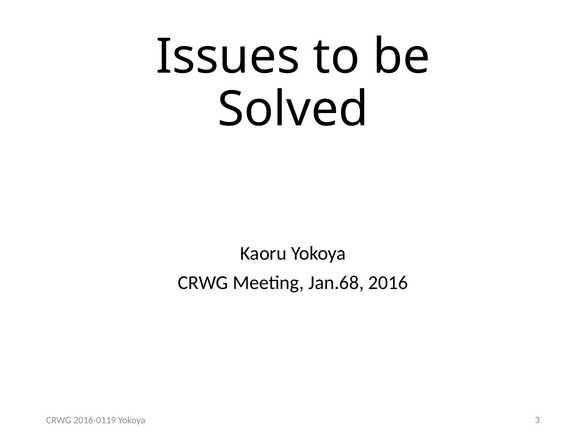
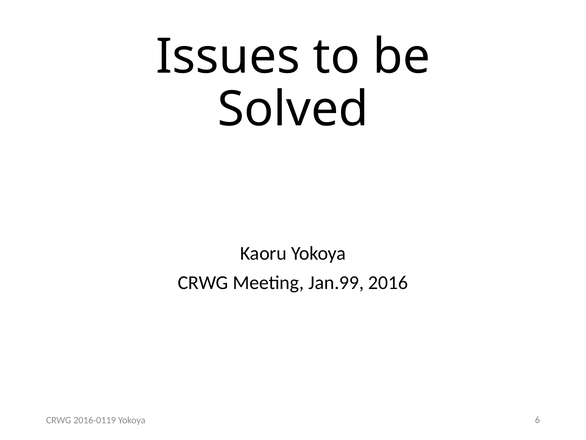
Jan.68: Jan.68 -> Jan.99 (336, 282)
3: 3 -> 6 (537, 420)
